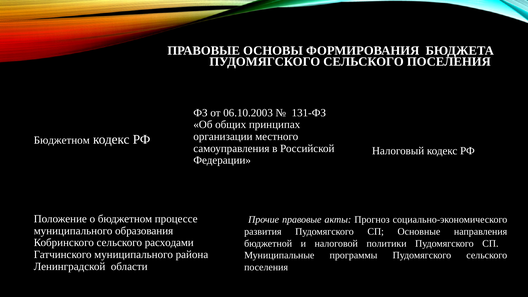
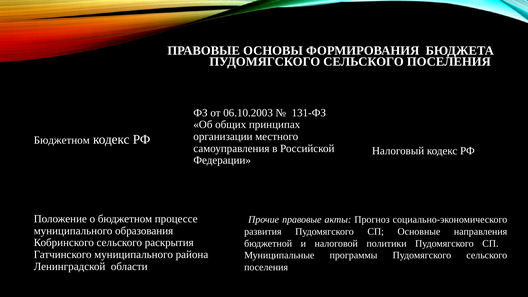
расходами: расходами -> раскрытия (169, 243)
